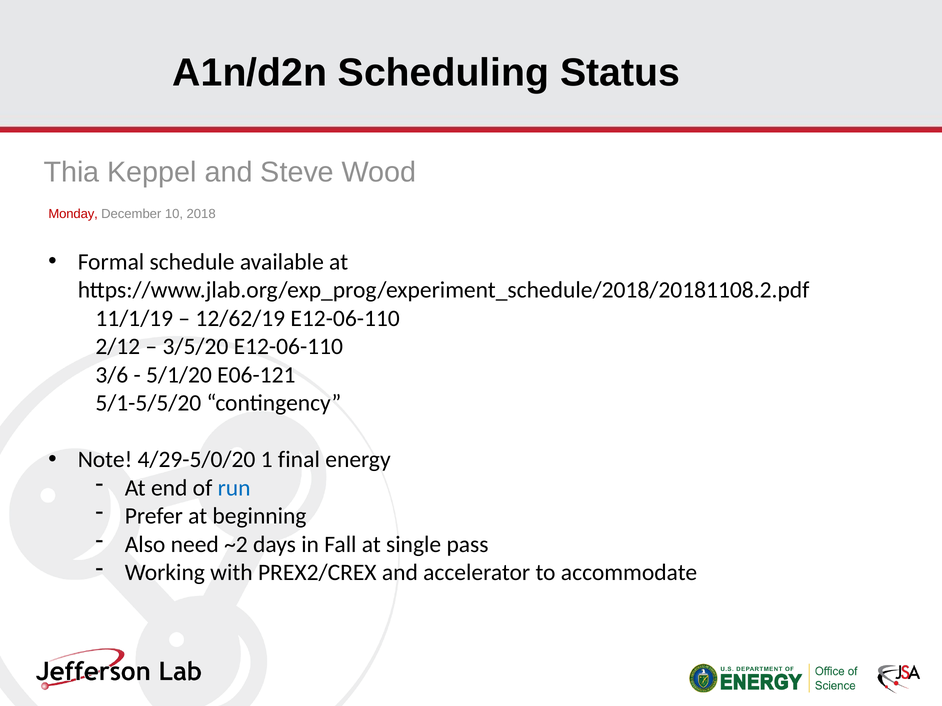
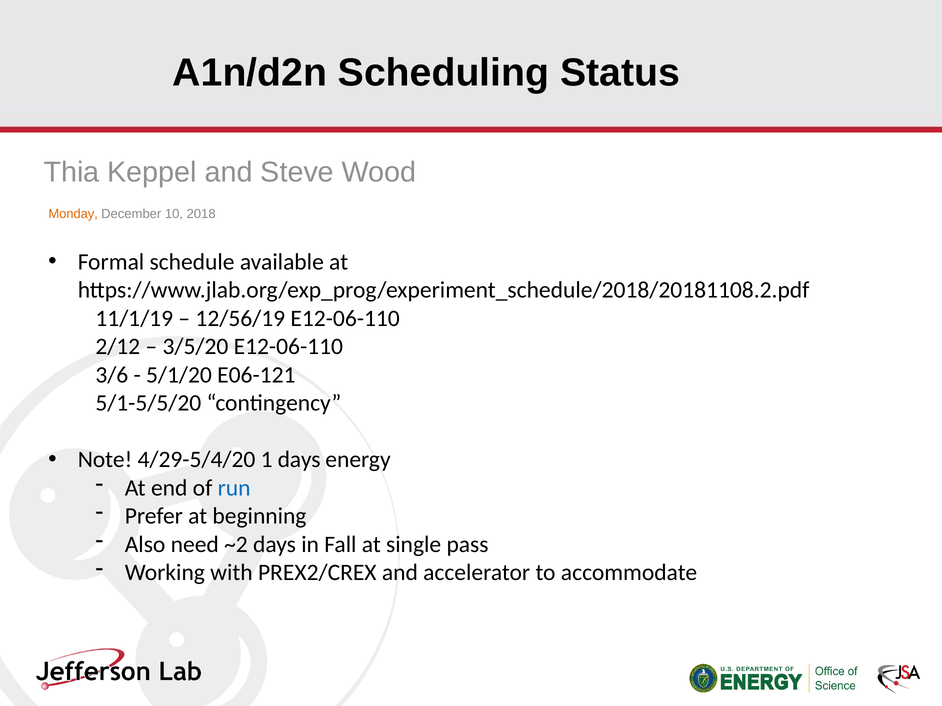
Monday colour: red -> orange (73, 214)
12/62/19: 12/62/19 -> 12/56/19 (240, 319)
4/29-5/0/20: 4/29-5/0/20 -> 4/29-5/4/20 (196, 460)
1 final: final -> days (299, 460)
